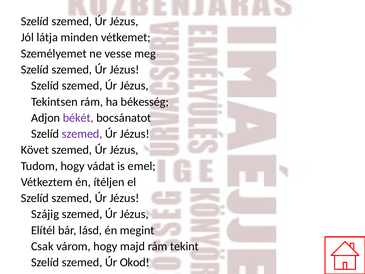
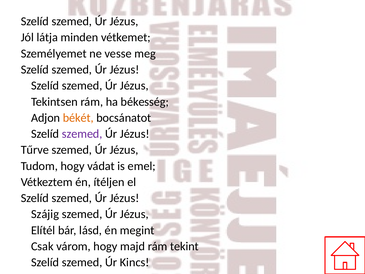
békét colour: purple -> orange (78, 118)
Követ: Követ -> Tűrve (35, 150)
Okod: Okod -> Kincs (135, 262)
